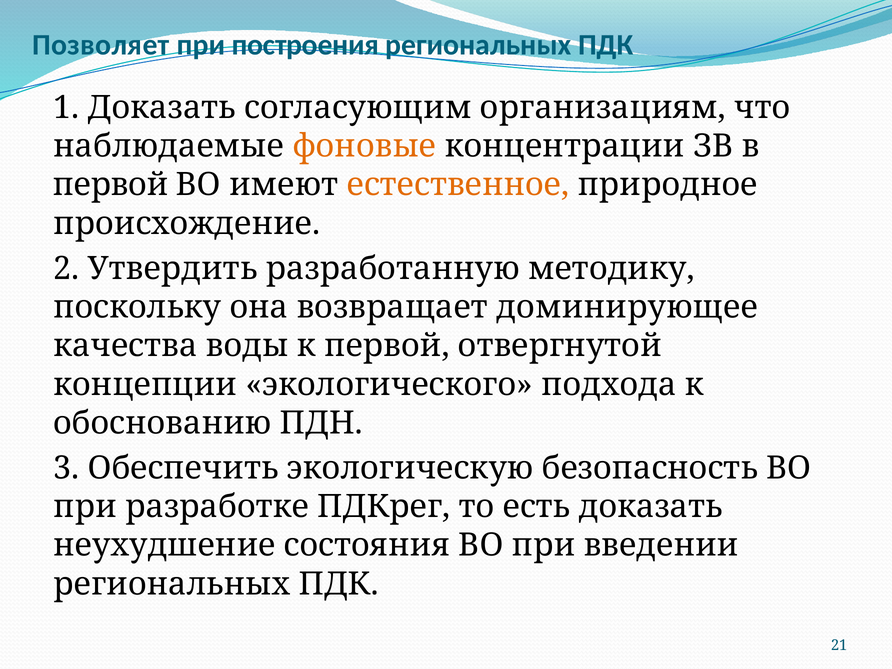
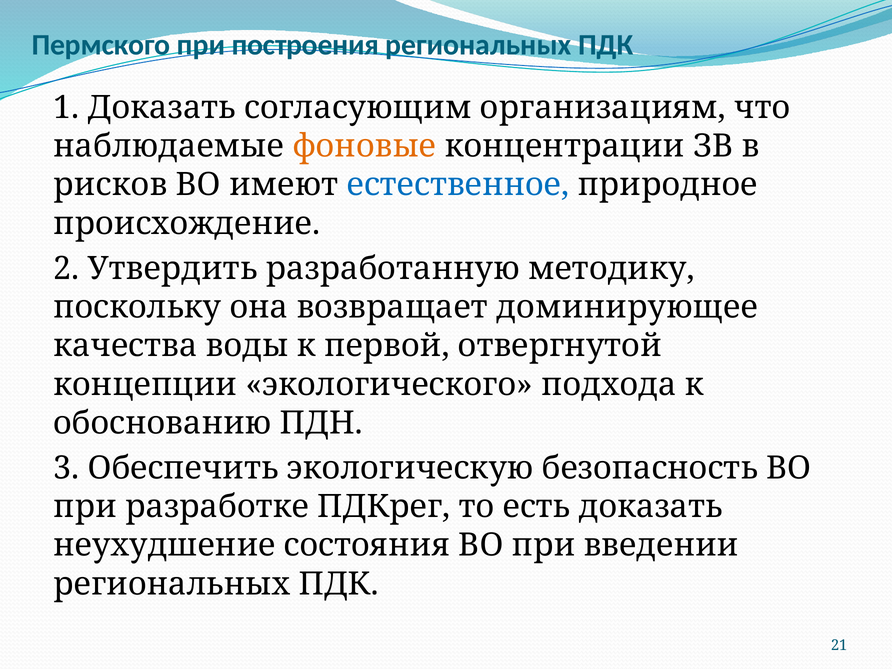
Позволяет: Позволяет -> Пермского (101, 45)
первой: первой -> рисков (110, 185)
естественное colour: orange -> blue (458, 185)
